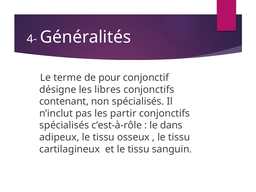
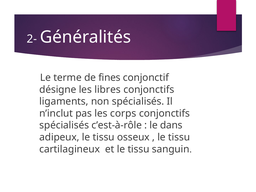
4-: 4- -> 2- (32, 39)
pour: pour -> fines (109, 78)
contenant: contenant -> ligaments (64, 101)
partir: partir -> corps (123, 113)
